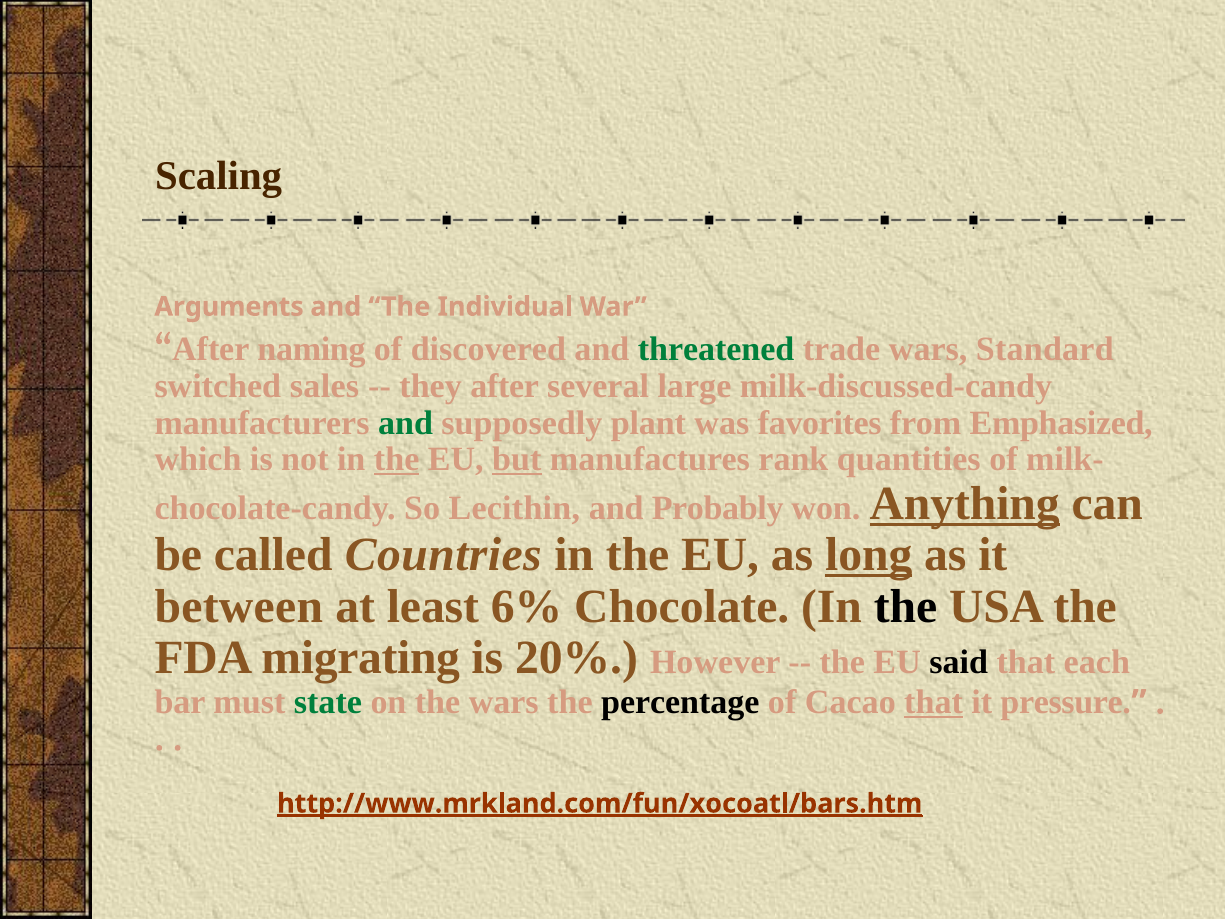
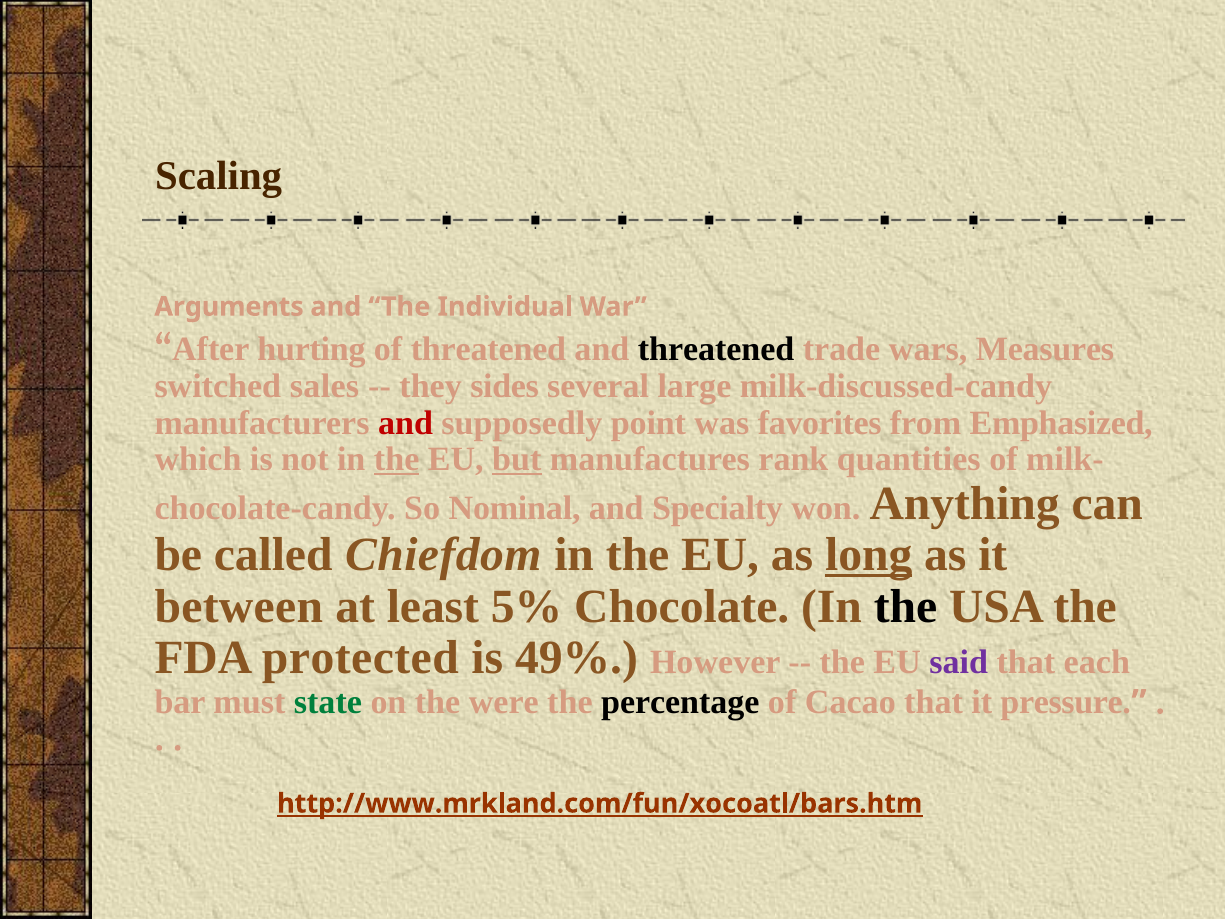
naming: naming -> hurting (312, 349)
of discovered: discovered -> threatened (488, 349)
threatened colour: green -> black (716, 349)
Standard: Standard -> Measures (1045, 349)
they after: after -> sides (505, 386)
and colour: green -> red (406, 423)
plant: plant -> point (648, 423)
Lecithin: Lecithin -> Nominal (515, 508)
Probably: Probably -> Specialty (718, 508)
Anything underline: present -> none (965, 504)
Countries: Countries -> Chiefdom (443, 555)
6%: 6% -> 5% (527, 606)
migrating: migrating -> protected (360, 658)
20%: 20% -> 49% (576, 658)
said colour: black -> purple (959, 662)
the wars: wars -> were (504, 702)
that underline: present -> none (934, 702)
http://www.mrkland.com/fun/xocoatl/bars.htm underline: present -> none (600, 803)
